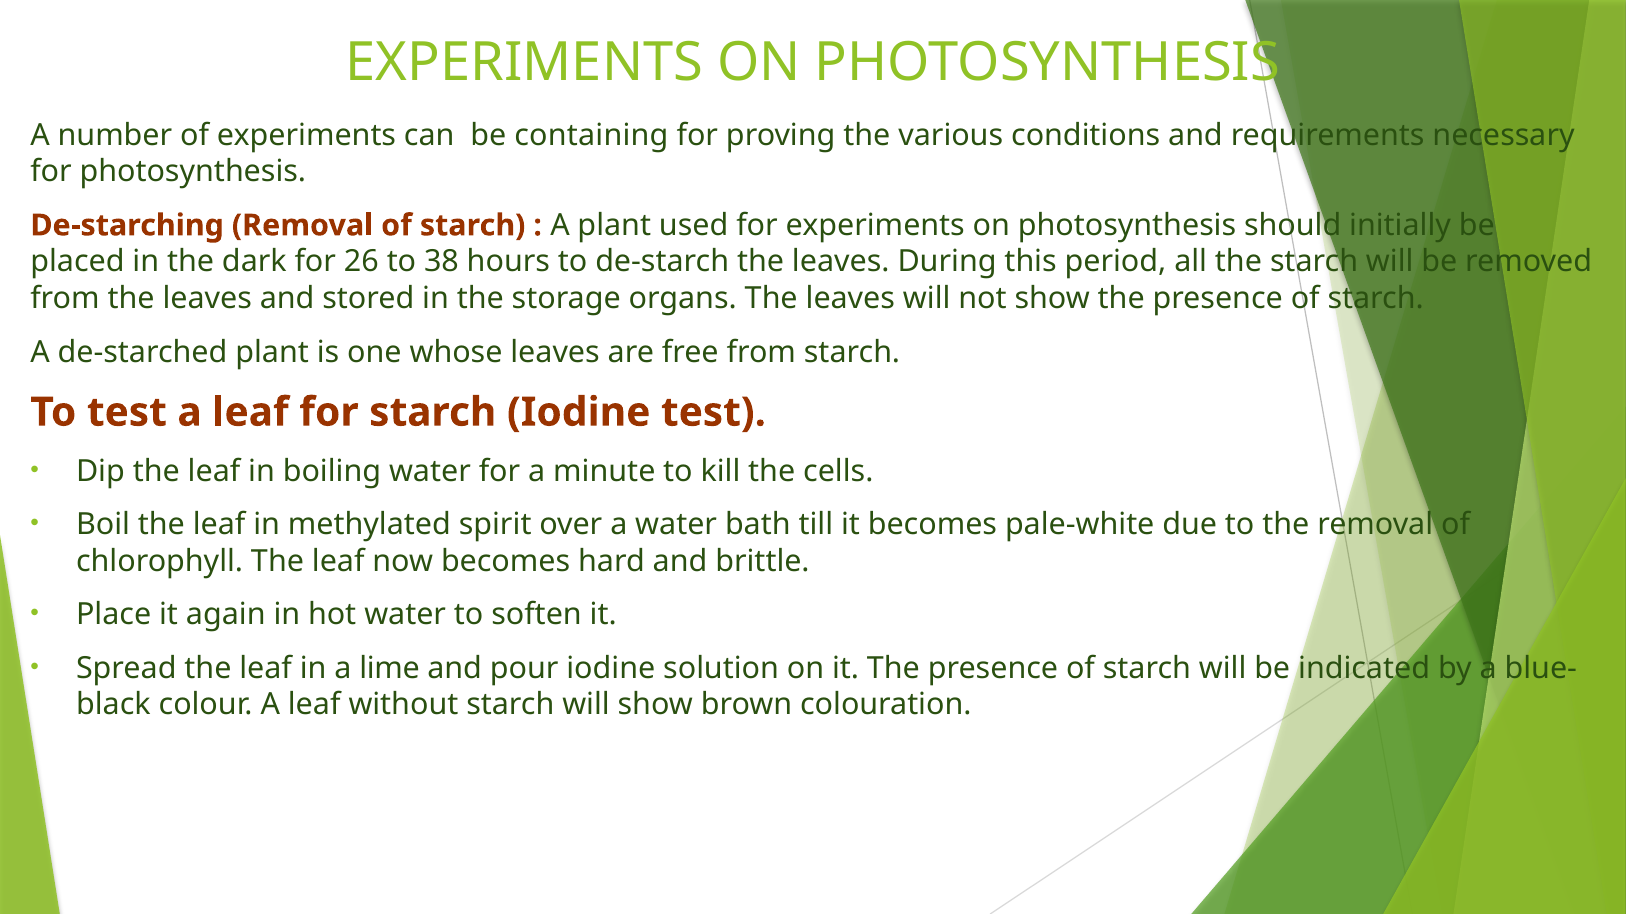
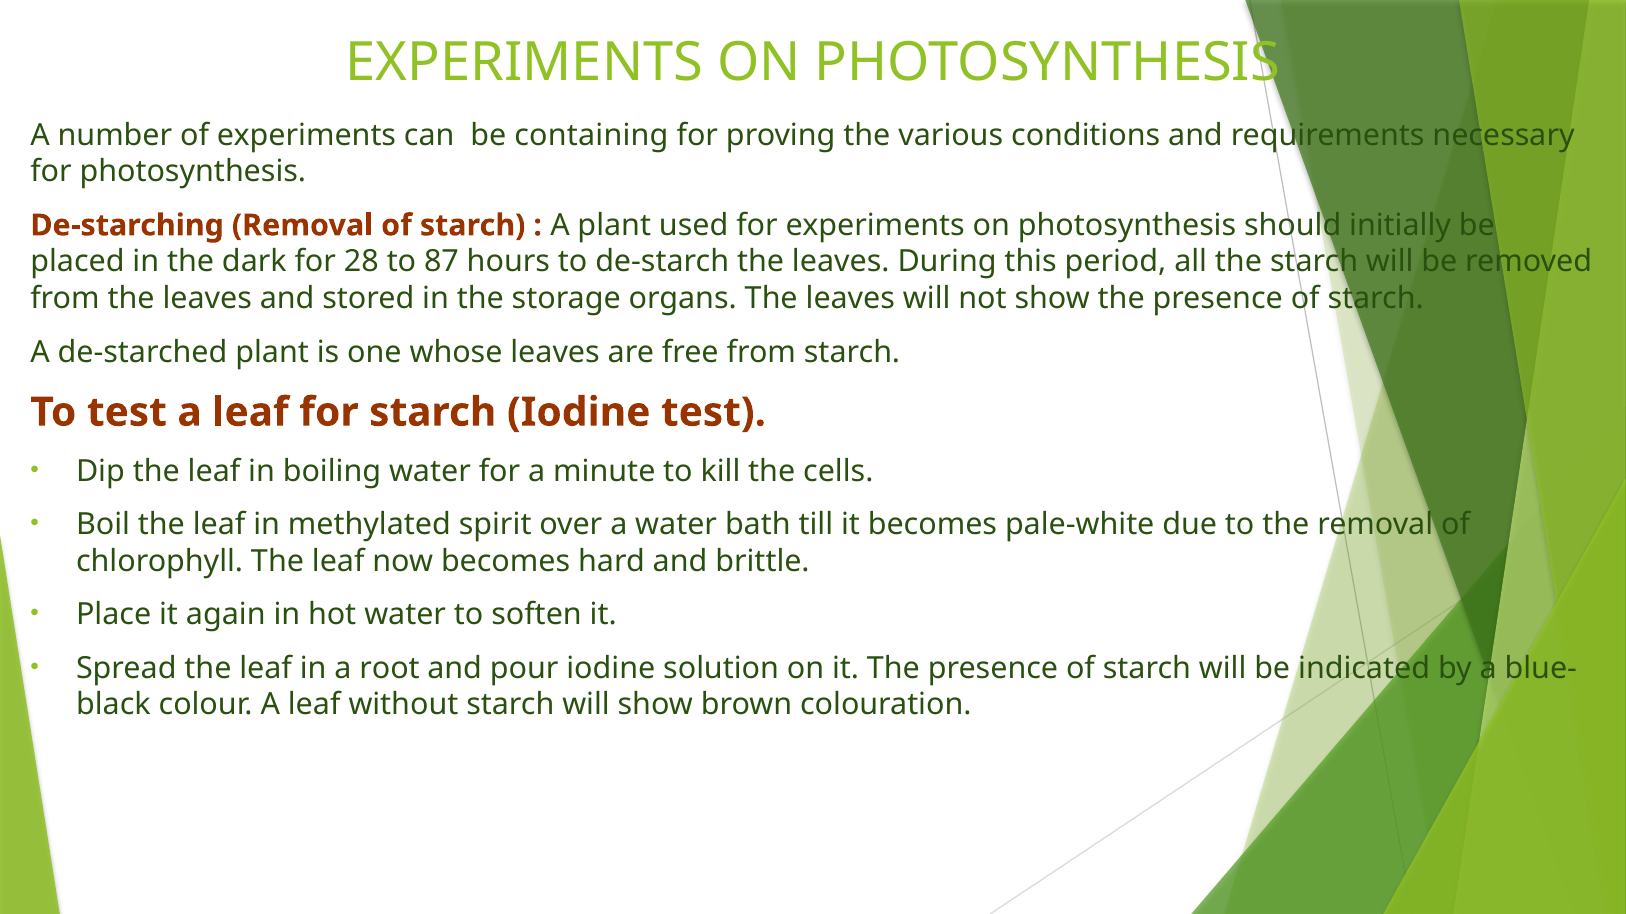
26: 26 -> 28 (361, 262)
38: 38 -> 87 (441, 262)
lime: lime -> root (390, 669)
